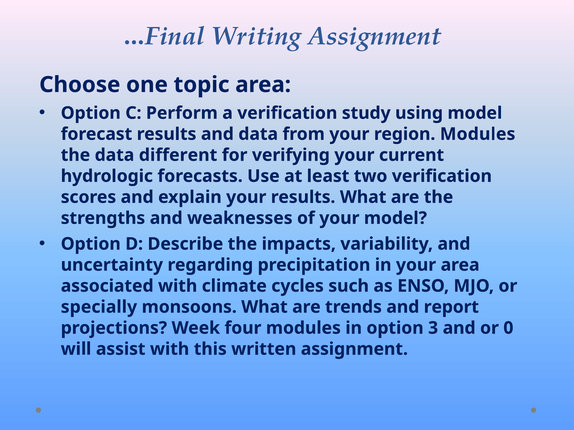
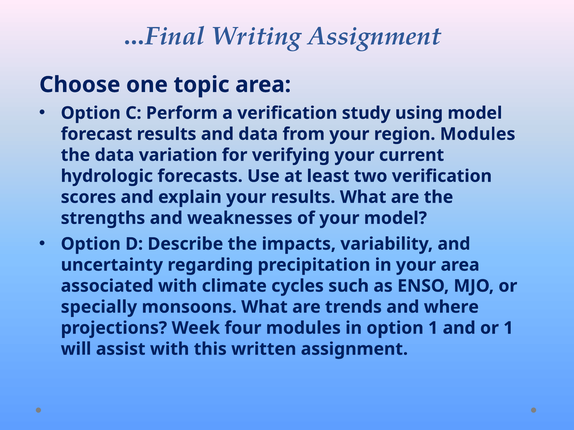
different: different -> variation (178, 155)
report: report -> where (451, 307)
option 3: 3 -> 1 (433, 328)
or 0: 0 -> 1 (508, 328)
